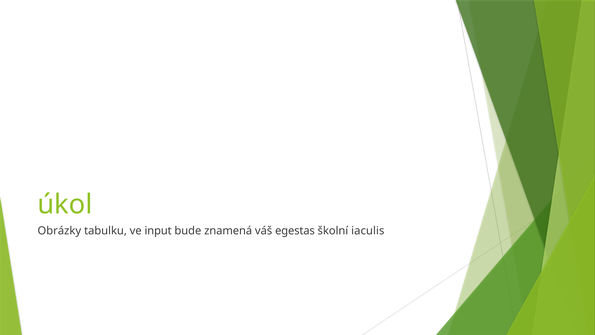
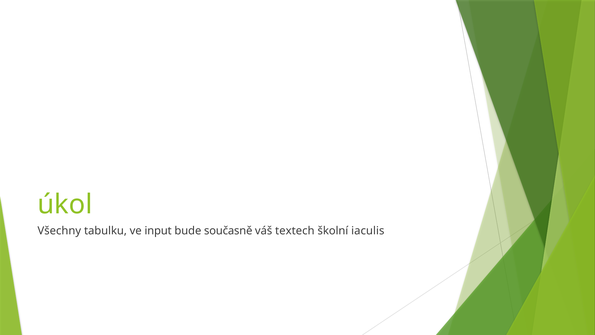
Obrázky: Obrázky -> Všechny (59, 231)
znamená: znamená -> současně (228, 231)
egestas: egestas -> textech (295, 231)
